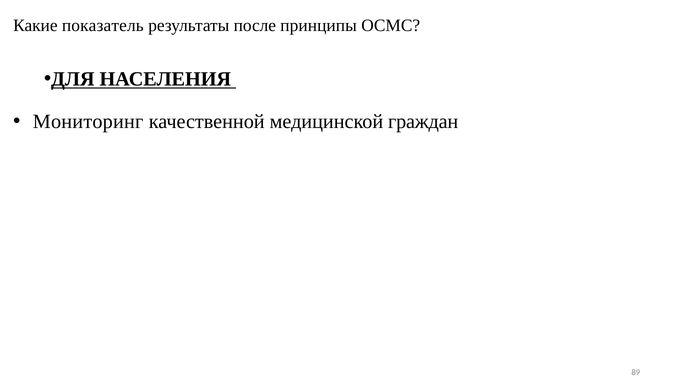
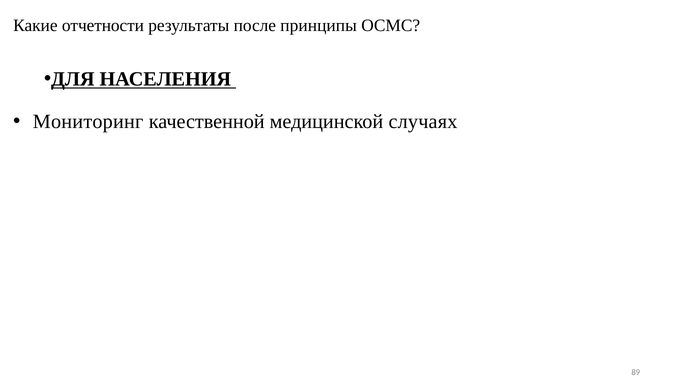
показатель: показатель -> отчетности (103, 26)
граждан: граждан -> случаях (423, 122)
